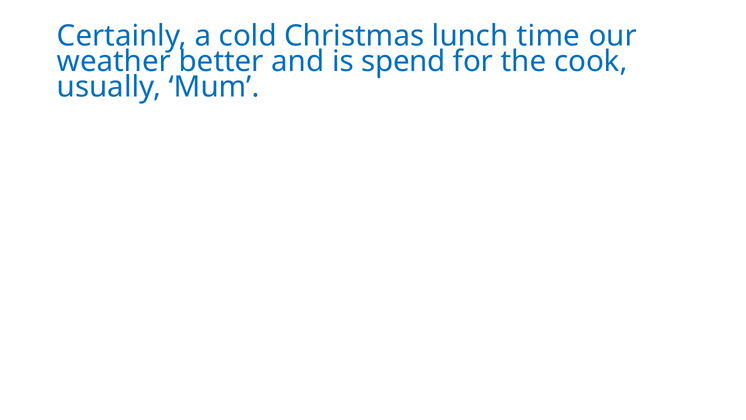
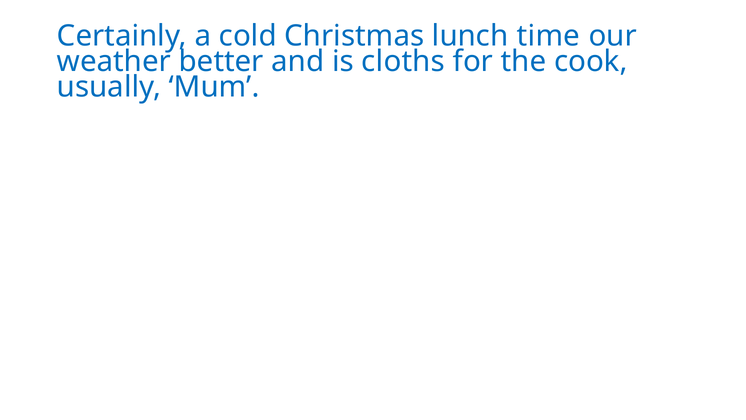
spend: spend -> cloths (403, 61)
